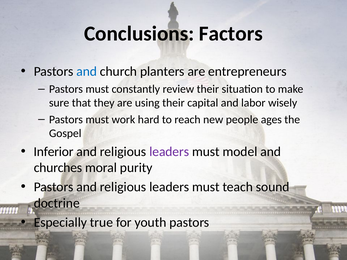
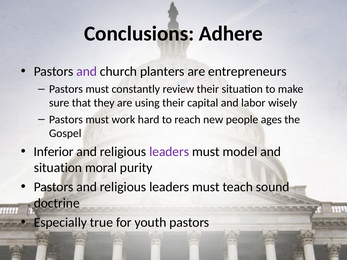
Factors: Factors -> Adhere (231, 34)
and colour: blue -> purple (87, 72)
churches: churches -> situation (58, 168)
